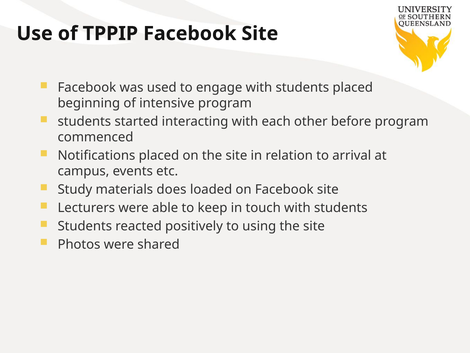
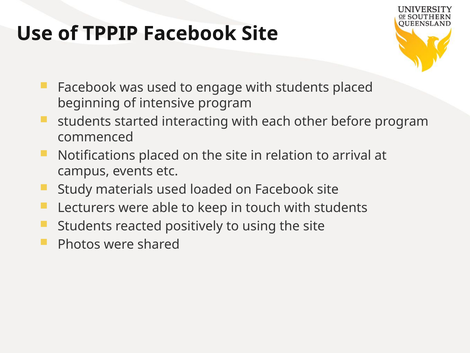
materials does: does -> used (172, 189)
